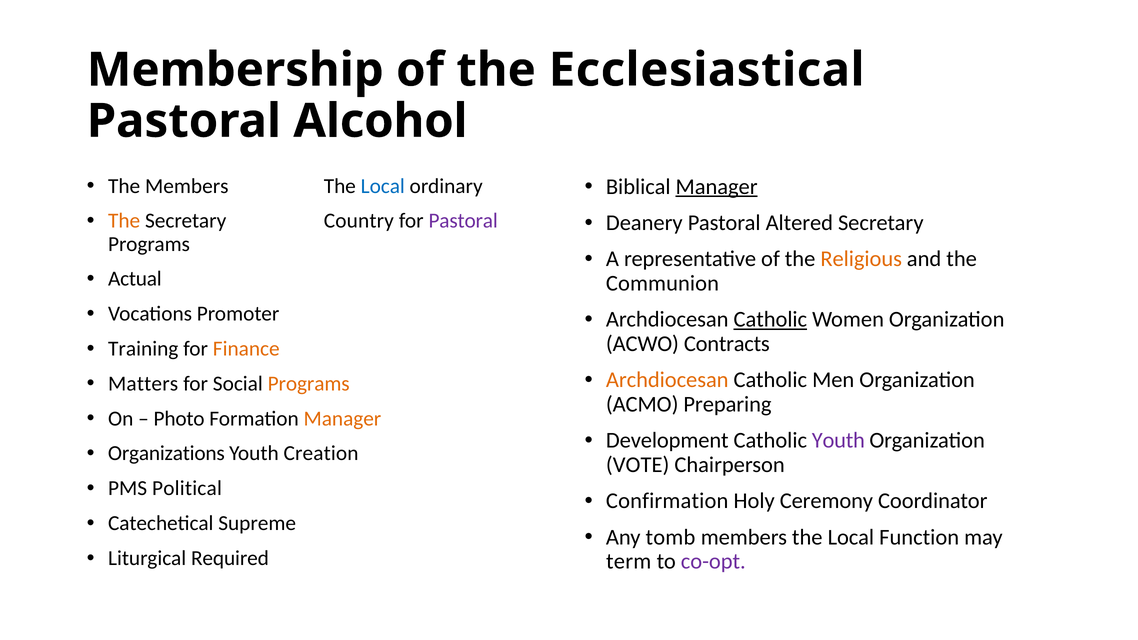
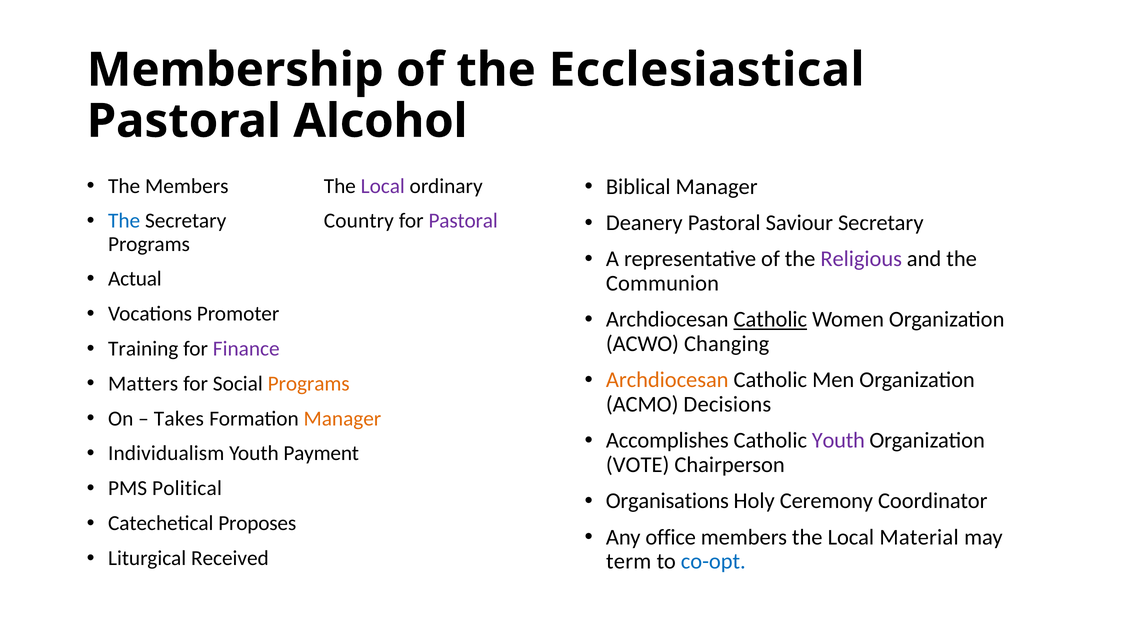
Local colour: blue -> purple (383, 186)
Manager underline: present -> none (717, 187)
The colour: orange -> blue (124, 221)
Altered: Altered -> Saviour (799, 223)
Religious colour: orange -> purple (861, 259)
Contracts: Contracts -> Changing (727, 344)
Finance colour: orange -> purple (246, 349)
Preparing: Preparing -> Decisions (727, 404)
Photo: Photo -> Takes (179, 419)
Development: Development -> Accomplishes (667, 441)
Organizations: Organizations -> Individualism (166, 454)
Creation: Creation -> Payment (321, 454)
Confirmation: Confirmation -> Organisations (667, 501)
Supreme: Supreme -> Proposes (257, 523)
tomb: tomb -> office (671, 537)
Function: Function -> Material (919, 537)
Required: Required -> Received (230, 558)
co-opt colour: purple -> blue (713, 562)
